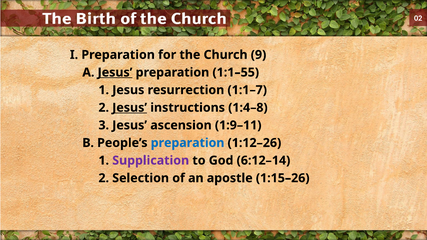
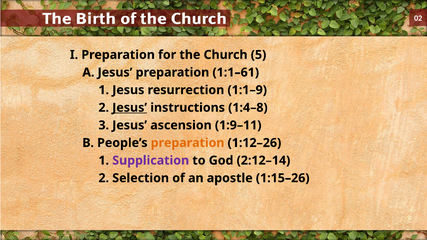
9: 9 -> 5 (259, 55)
Jesus underline: present -> none (115, 72)
1:1–55: 1:1–55 -> 1:1–61 (236, 72)
1:1–7: 1:1–7 -> 1:1–9 (247, 90)
preparation colour: blue -> orange (188, 143)
6:12–14: 6:12–14 -> 2:12–14 (263, 161)
